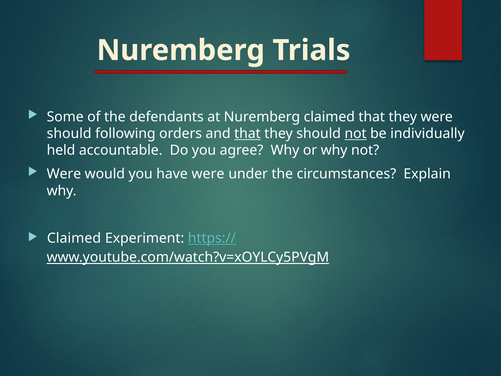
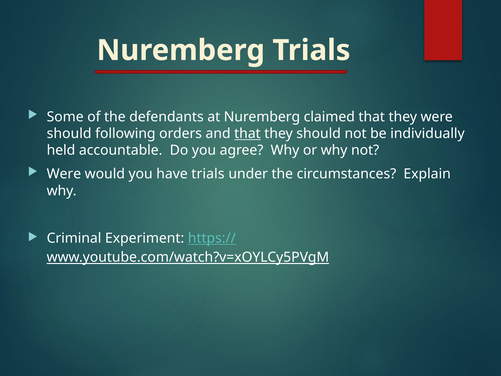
not underline: present -> none (356, 134)
have were: were -> trials (208, 174)
Claimed: Claimed -> Criminal (74, 238)
